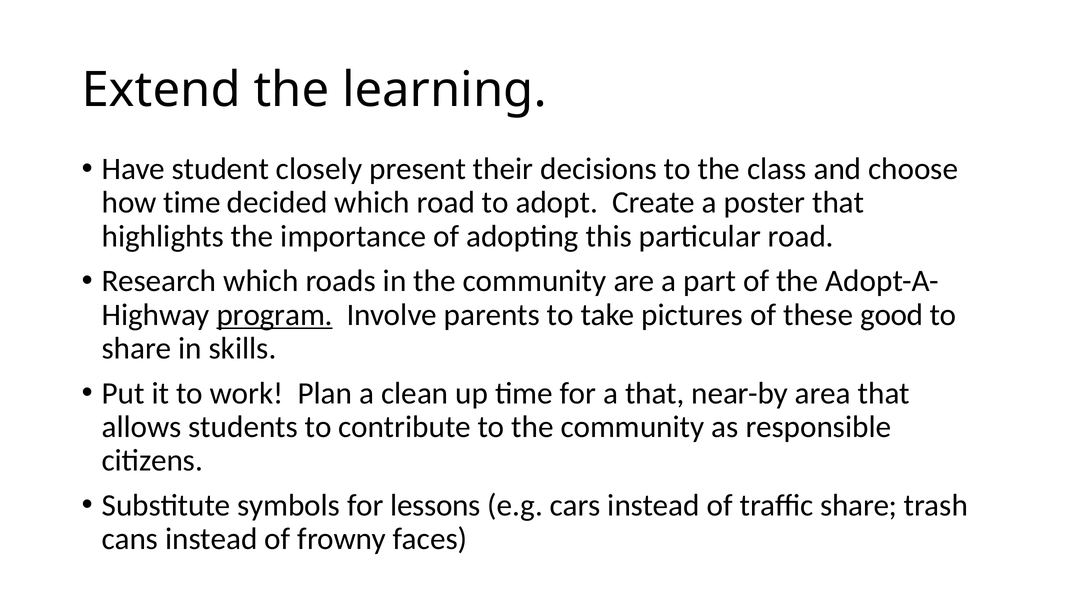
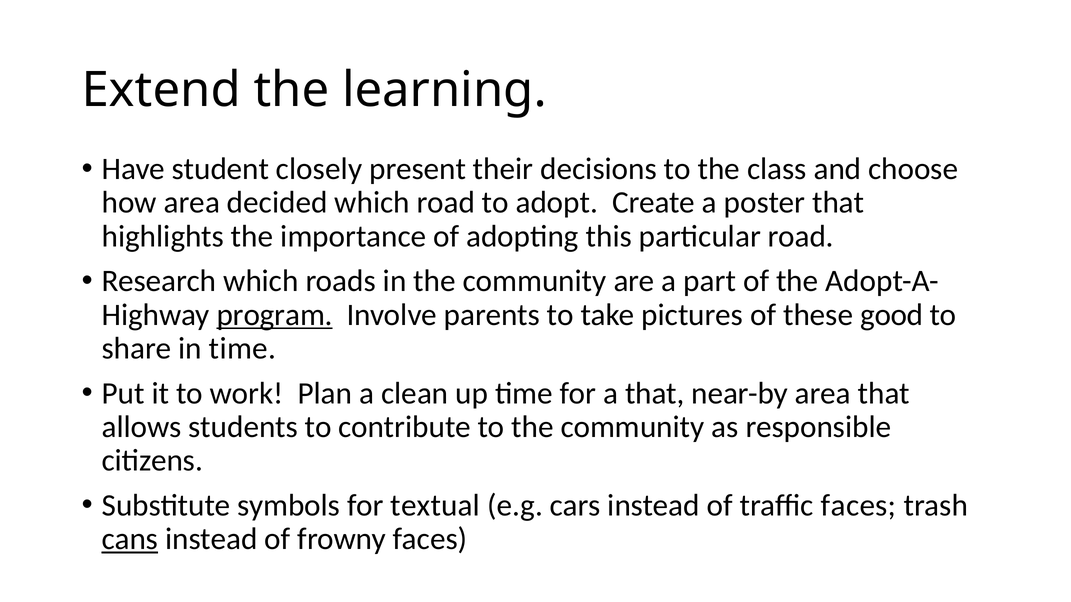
how time: time -> area (192, 203)
in skills: skills -> time (242, 349)
lessons: lessons -> textual (435, 506)
traffic share: share -> faces (859, 506)
cans underline: none -> present (130, 539)
